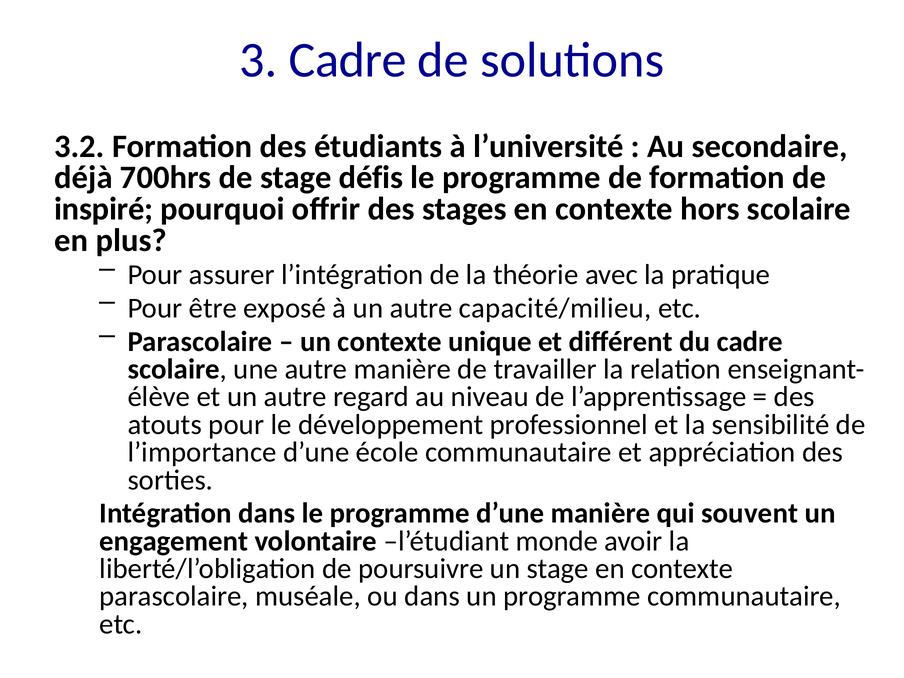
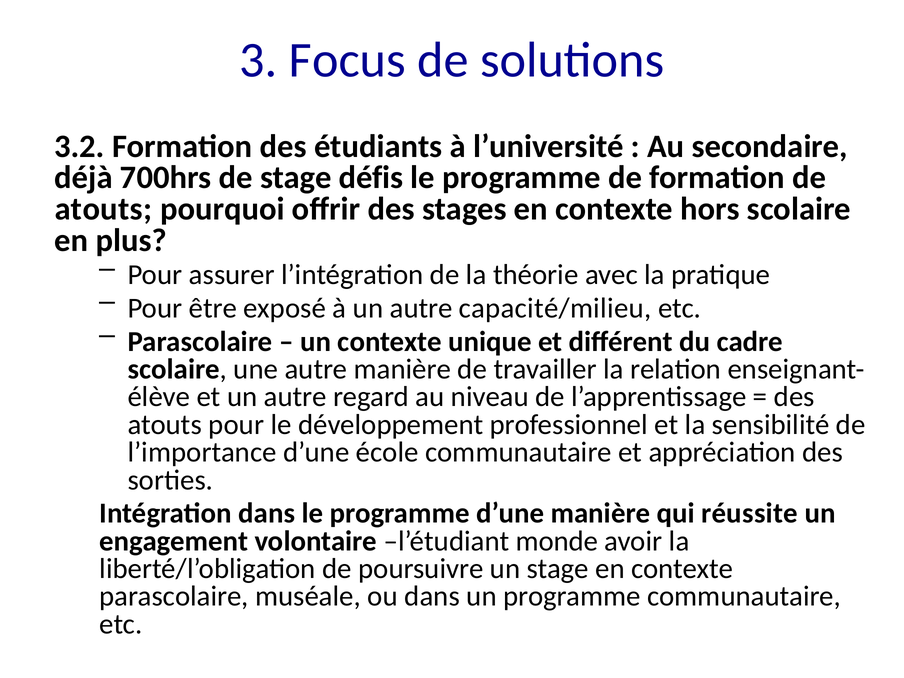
3 Cadre: Cadre -> Focus (347, 60)
inspiré: inspiré -> atouts (103, 209)
souvent: souvent -> réussite (750, 513)
